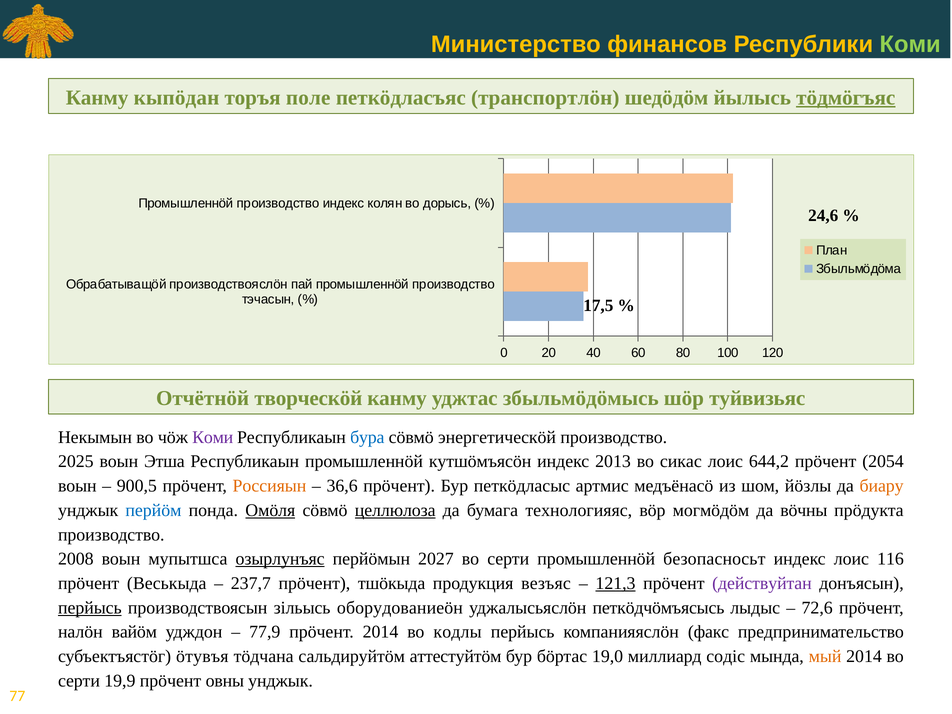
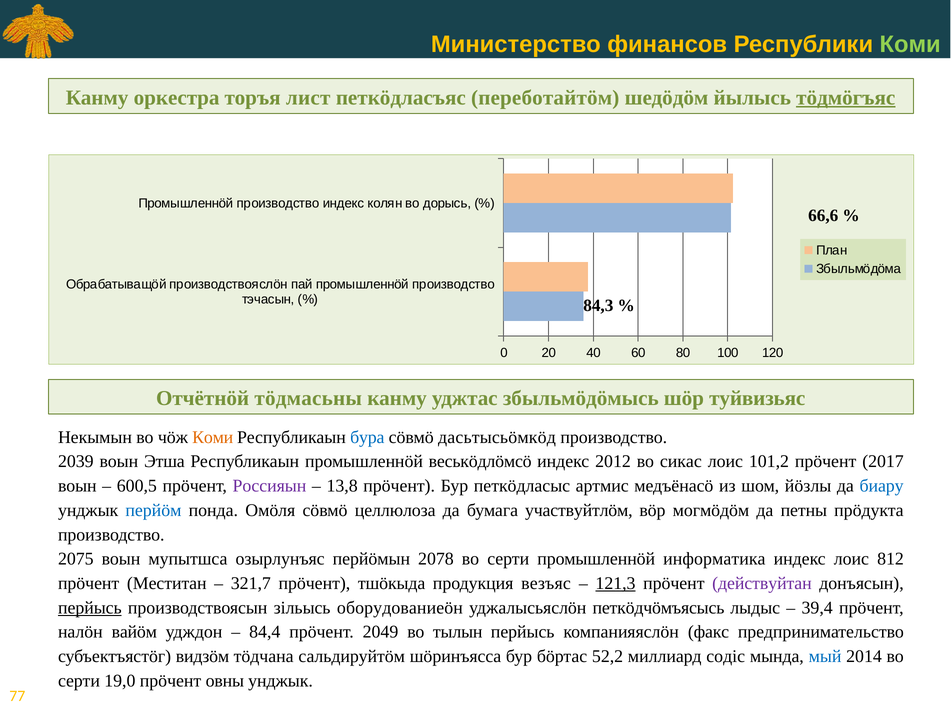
кыпӧдан: кыпӧдан -> оркестра (177, 98)
поле: поле -> лист (308, 98)
транспортлӧн: транспортлӧн -> переботайтӧм (545, 98)
24,6: 24,6 -> 66,6 (823, 216)
17,5: 17,5 -> 84,3 (598, 306)
творческӧй: творческӧй -> тӧдмасьны (308, 398)
Коми colour: purple -> orange (213, 437)
энергетическӧй: энергетическӧй -> дасьтысьӧмкӧд (497, 437)
2025: 2025 -> 2039 (76, 462)
кутшӧмъясӧн: кутшӧмъясӧн -> веськӧдлӧмсӧ (480, 462)
2013: 2013 -> 2012 (613, 462)
644,2: 644,2 -> 101,2 (769, 462)
2054: 2054 -> 2017 (883, 462)
900,5: 900,5 -> 600,5 (137, 486)
Россияын colour: orange -> purple (269, 486)
36,6: 36,6 -> 13,8 (342, 486)
биару colour: orange -> blue (882, 486)
Омӧля underline: present -> none (270, 510)
целлюлоза underline: present -> none (395, 510)
технологияяс: технологияяс -> участвуйтлӧм (579, 510)
вӧчны: вӧчны -> петны (804, 510)
2008: 2008 -> 2075 (76, 559)
озырлунъяс underline: present -> none (280, 559)
2027: 2027 -> 2078 (436, 559)
безопасносьт: безопасносьт -> информатика (714, 559)
116: 116 -> 812 (890, 559)
Веськыда: Веськыда -> Меститан (167, 583)
237,7: 237,7 -> 321,7 (251, 583)
72,6: 72,6 -> 39,4 (817, 608)
77,9: 77,9 -> 84,4 (265, 632)
прӧчент 2014: 2014 -> 2049 (381, 632)
кодлы: кодлы -> тылын (458, 632)
ӧтувъя: ӧтувъя -> видзӧм (202, 656)
аттестуйтӧм: аттестуйтӧм -> шӧринъясса (456, 656)
19,0: 19,0 -> 52,2 (608, 656)
мый colour: orange -> blue (825, 656)
19,9: 19,9 -> 19,0 (120, 681)
